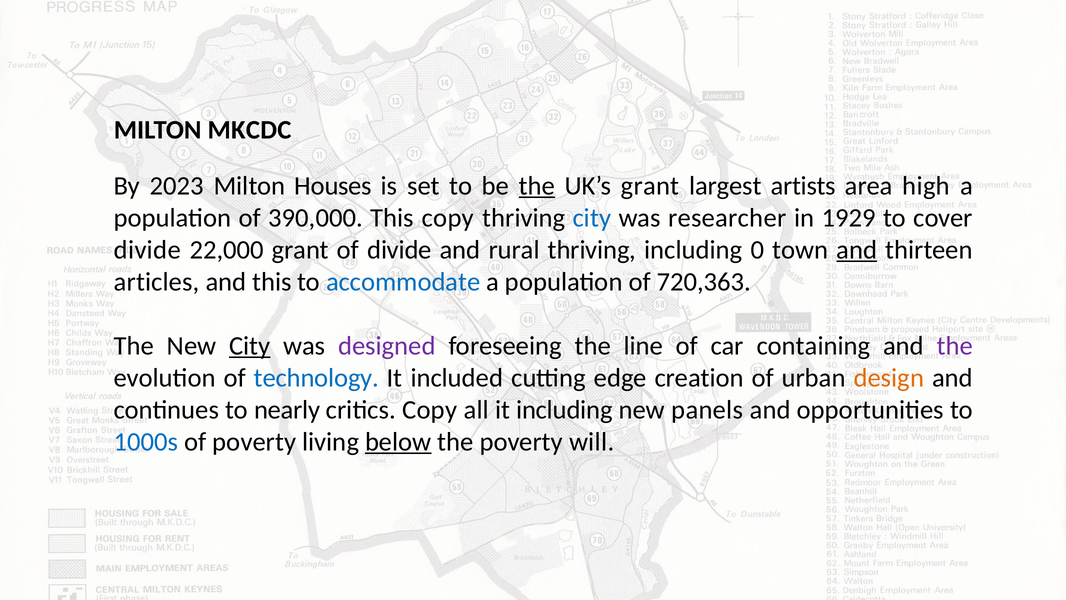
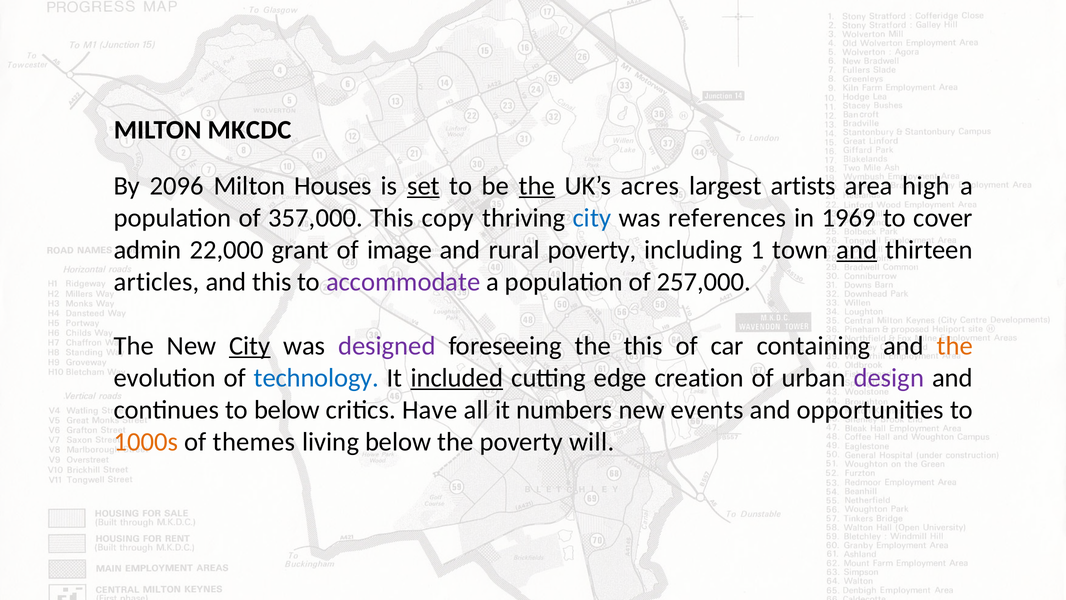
2023: 2023 -> 2096 (177, 186)
set underline: none -> present (423, 186)
UK’s grant: grant -> acres (650, 186)
390,000: 390,000 -> 357,000 (316, 218)
researcher: researcher -> references (727, 218)
1929: 1929 -> 1969 (849, 218)
divide: divide -> admin (148, 250)
of divide: divide -> image (399, 250)
rural thriving: thriving -> poverty (592, 250)
0: 0 -> 1 (757, 250)
accommodate colour: blue -> purple (403, 282)
720,363: 720,363 -> 257,000 (704, 282)
the line: line -> this (643, 346)
the colour: purple -> orange (955, 346)
included underline: none -> present (457, 378)
design colour: orange -> purple (889, 378)
to nearly: nearly -> below (287, 410)
critics Copy: Copy -> Have (430, 410)
it including: including -> numbers (564, 410)
panels: panels -> events (707, 410)
1000s colour: blue -> orange (146, 441)
of poverty: poverty -> themes (254, 441)
below underline: present -> none (398, 441)
